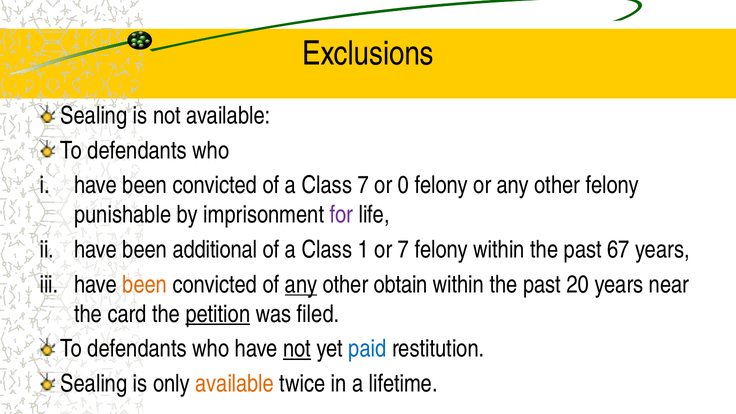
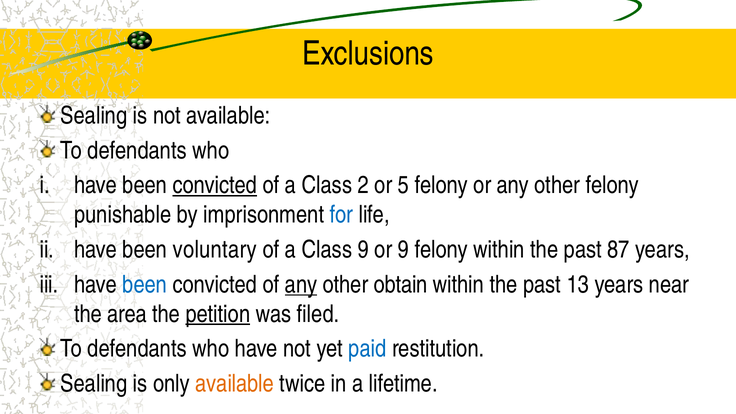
convicted underline: none -> present (215, 185)
Class 7: 7 -> 2 (363, 185)
0: 0 -> 5 (403, 185)
for colour: purple -> blue (341, 215)
additional: additional -> voluntary (215, 250)
Class 1: 1 -> 9 (363, 250)
or 7: 7 -> 9 (403, 250)
67: 67 -> 87 (618, 250)
been colour: orange -> blue (145, 284)
20: 20 -> 13 (578, 284)
card: card -> area (127, 314)
not underline: present -> none (297, 349)
